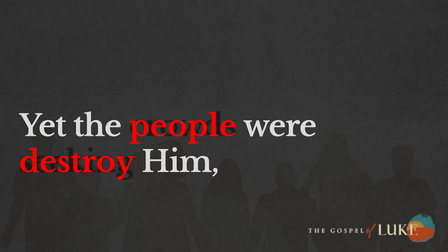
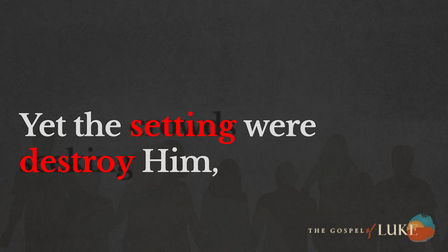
people: people -> setting (183, 126)
